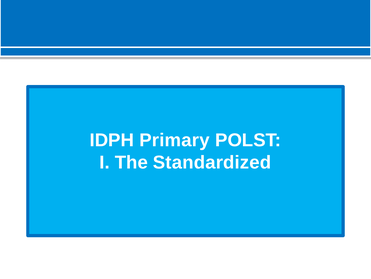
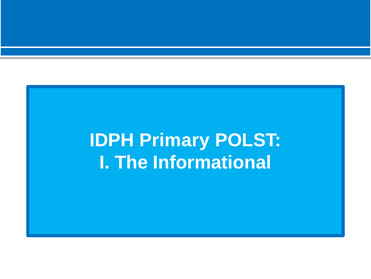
Standardized: Standardized -> Informational (212, 162)
